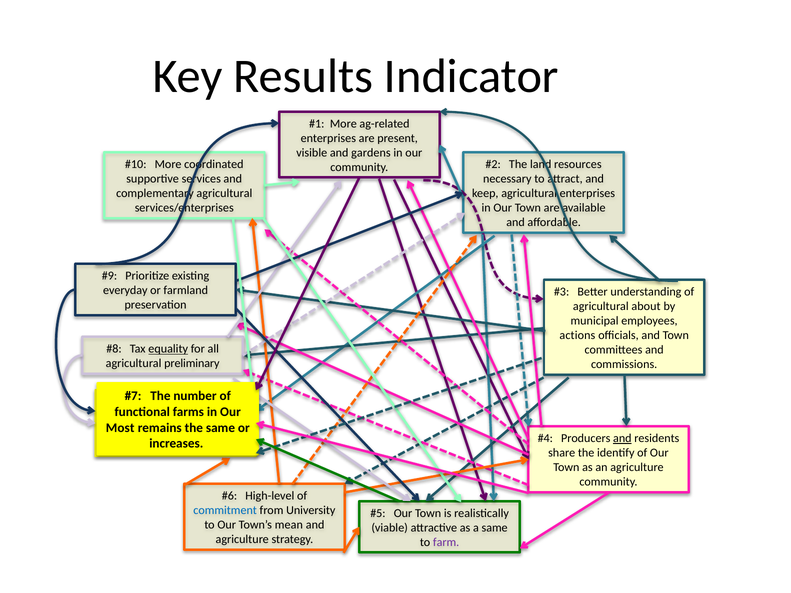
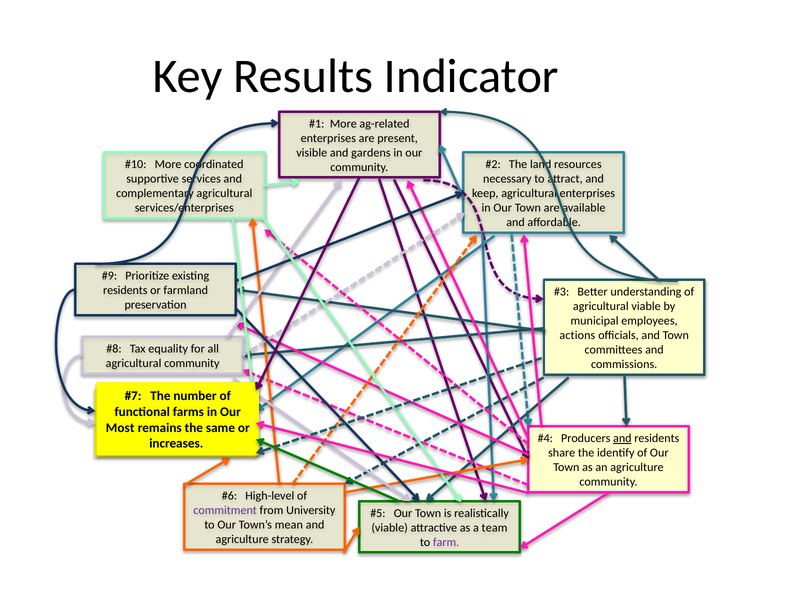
everyday: everyday -> residents (125, 291)
agricultural about: about -> viable (646, 306)
equality underline: present -> none (168, 349)
agricultural preliminary: preliminary -> community (192, 364)
commitment colour: blue -> purple (225, 511)
a same: same -> team (495, 528)
